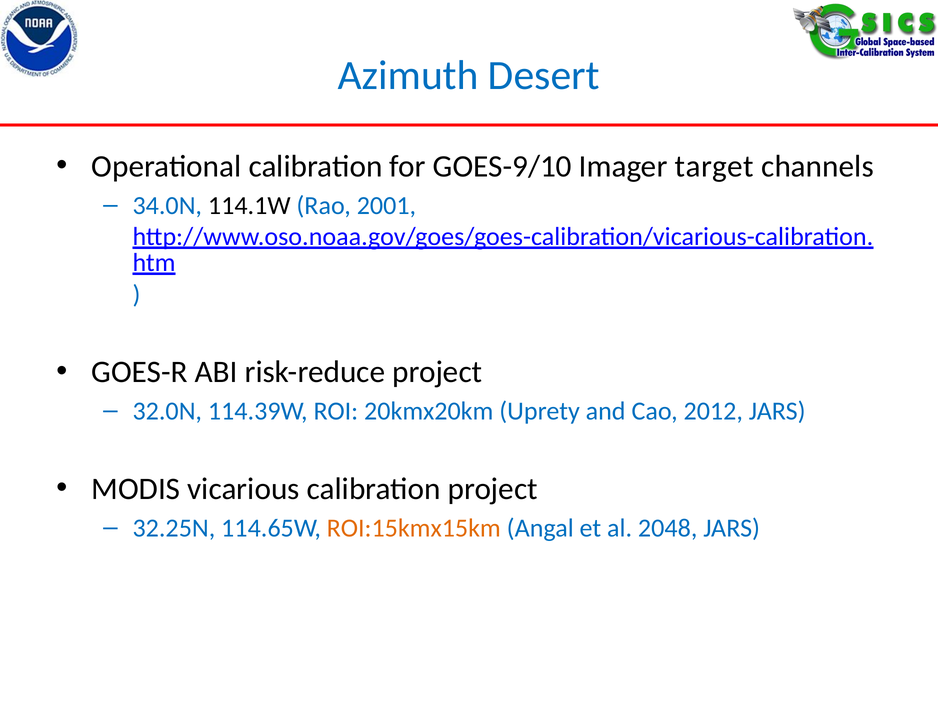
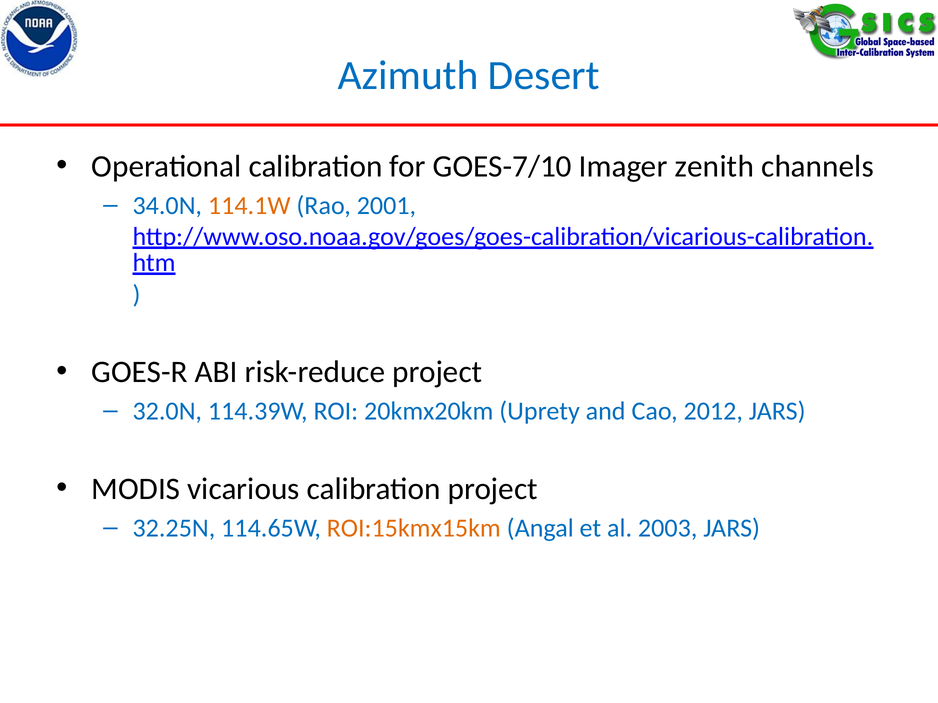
GOES-9/10: GOES-9/10 -> GOES-7/10 (502, 166)
target: target -> zenith (714, 166)
114.1W colour: black -> orange (249, 206)
2048: 2048 -> 2003 (668, 528)
